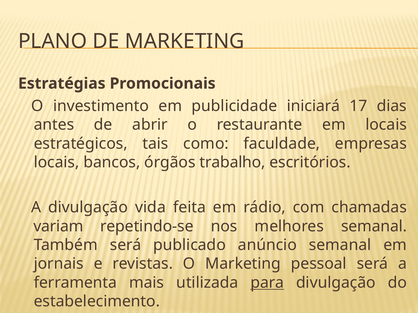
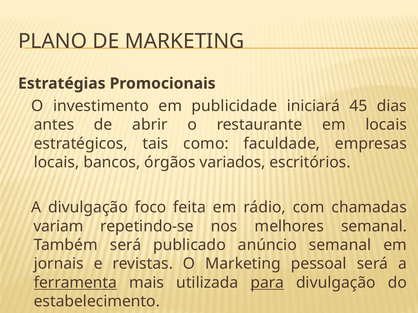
17: 17 -> 45 (358, 106)
trabalho: trabalho -> variados (233, 163)
vida: vida -> foco (151, 208)
ferramenta underline: none -> present (75, 283)
